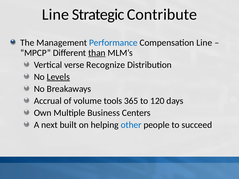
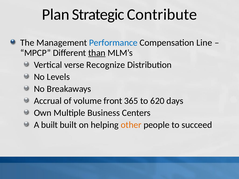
Line: Line -> Plan (56, 15)
Levels underline: present -> none (58, 77)
tools: tools -> front (113, 101)
120: 120 -> 620 (157, 101)
A next: next -> built (50, 125)
other colour: blue -> orange (131, 125)
